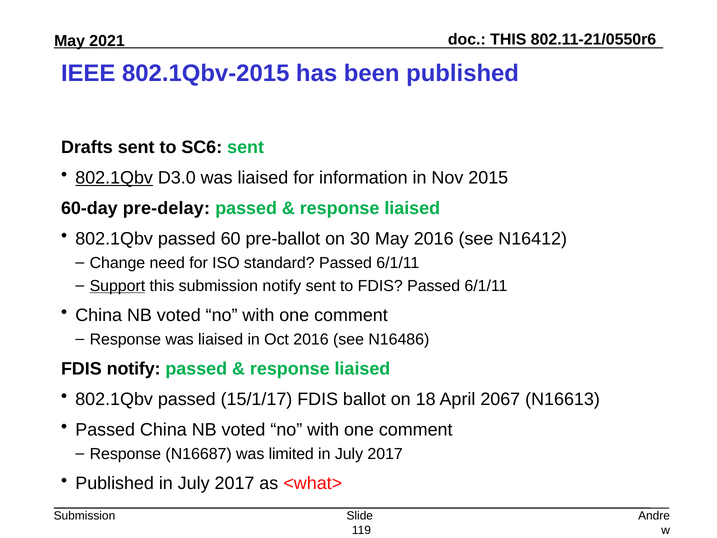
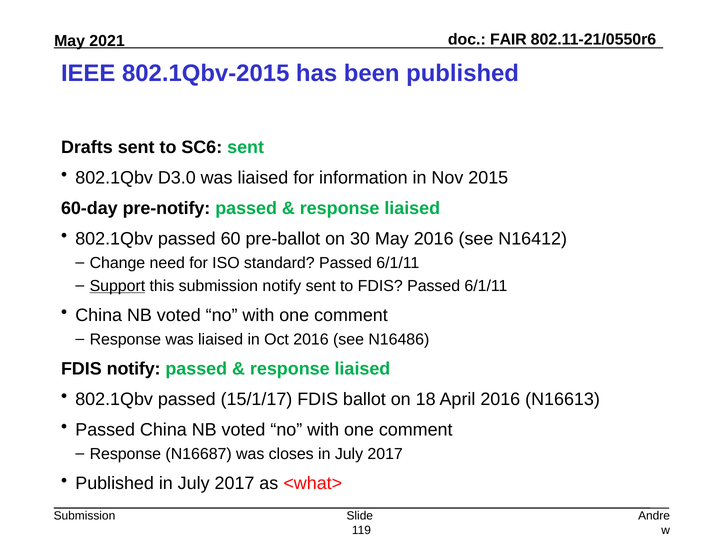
THIS: THIS -> FAIR (508, 39)
802.1Qbv underline: present -> none (114, 178)
pre-delay: pre-delay -> pre-notify (167, 208)
April 2067: 2067 -> 2016 (500, 399)
limited: limited -> closes (291, 454)
